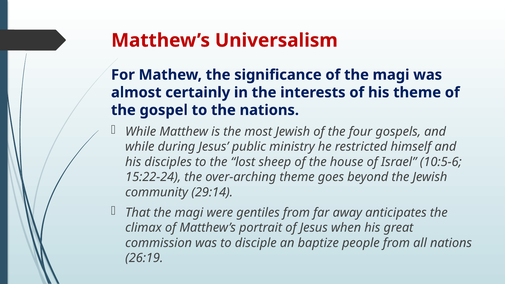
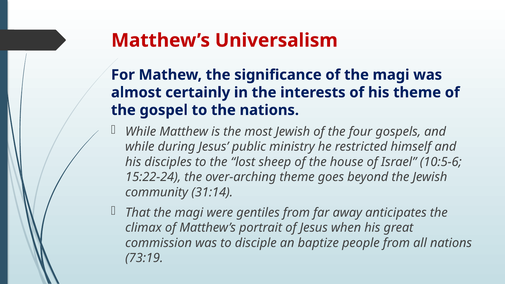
29:14: 29:14 -> 31:14 (212, 192)
26:19: 26:19 -> 73:19 (144, 258)
